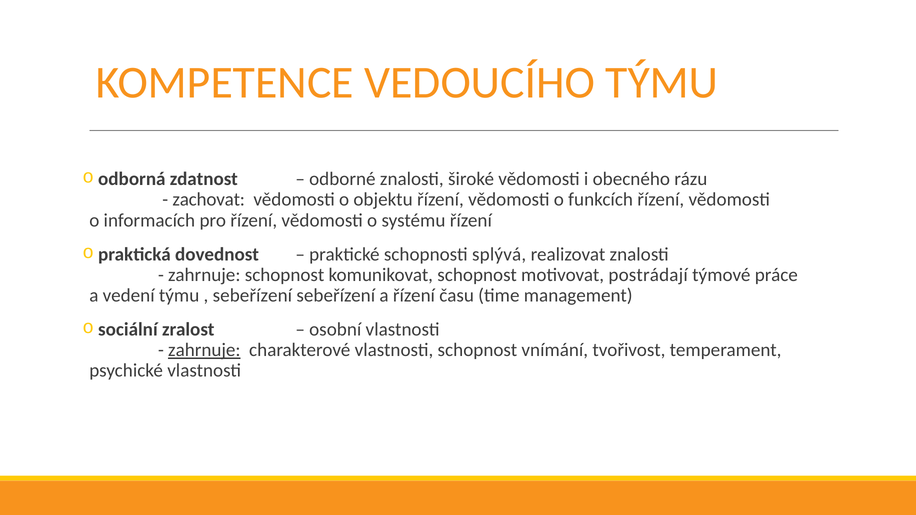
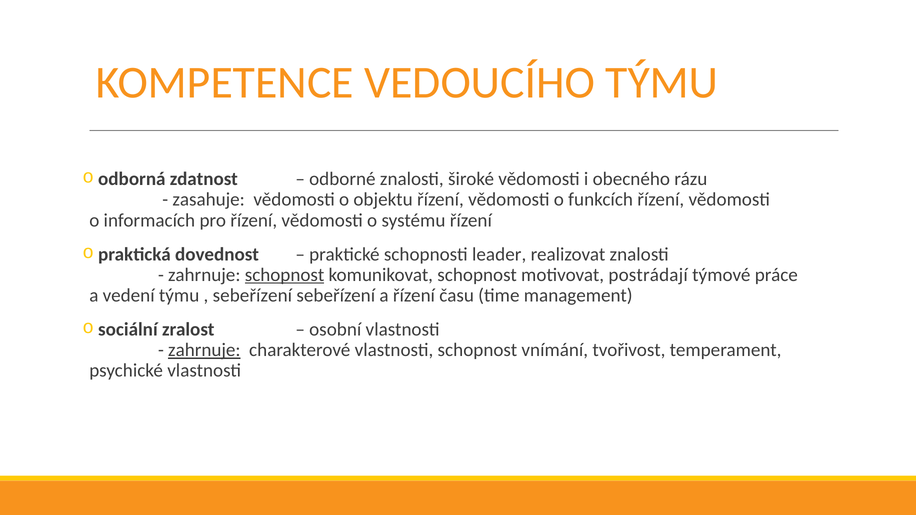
zachovat: zachovat -> zasahuje (209, 200)
splývá: splývá -> leader (499, 254)
schopnost underline: none -> present (285, 275)
